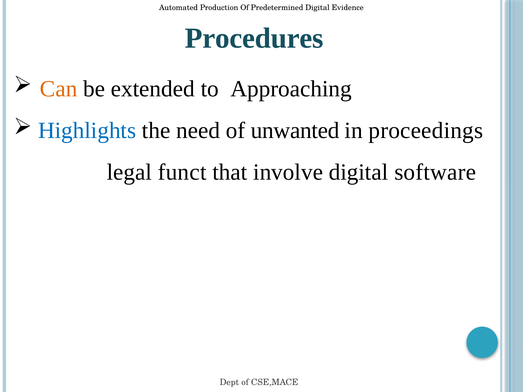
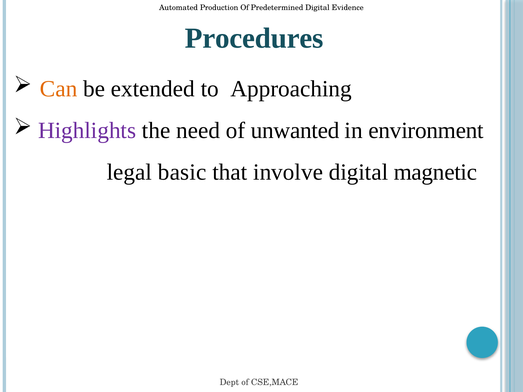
Highlights colour: blue -> purple (87, 131)
proceedings: proceedings -> environment (426, 131)
funct: funct -> basic (182, 172)
software: software -> magnetic (435, 172)
